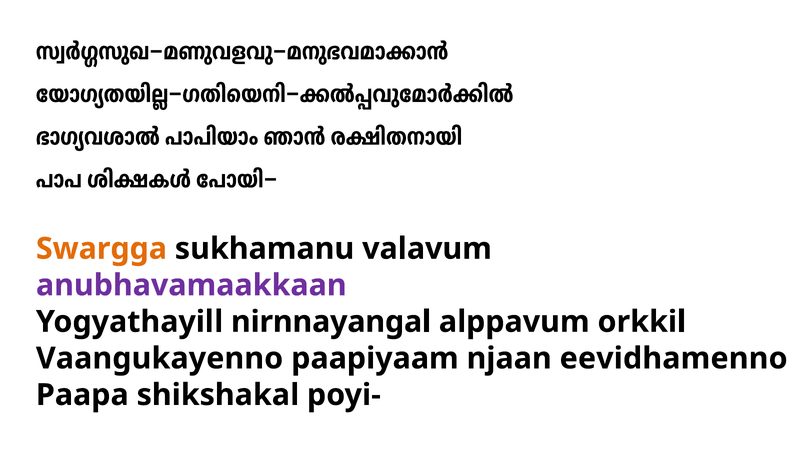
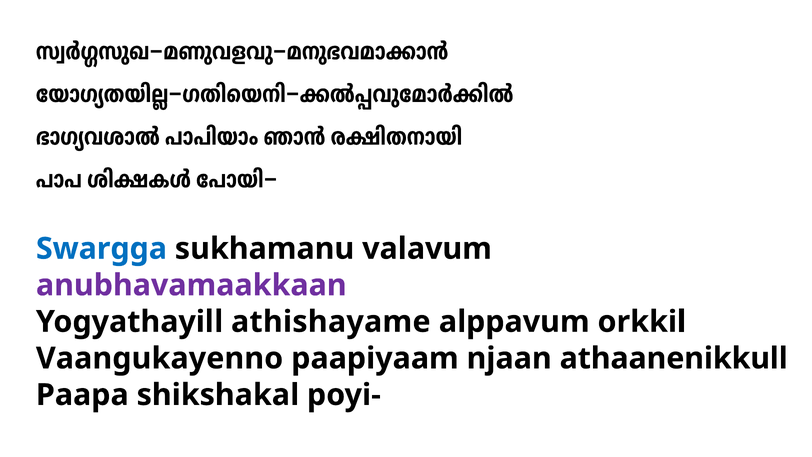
Swargga colour: orange -> blue (101, 249)
nirnnayangal: nirnnayangal -> athishayame (331, 322)
eevidhamenno: eevidhamenno -> athaanenikkull (674, 358)
